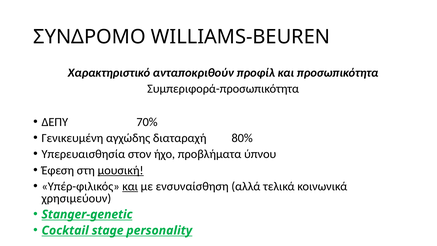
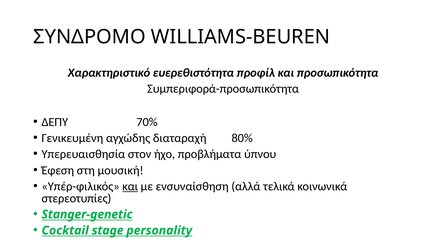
ανταποκριθούν: ανταποκριθούν -> ευερεθιστότητα (193, 73)
μουσική underline: present -> none (121, 170)
χρησιμεύουν: χρησιμεύουν -> στερεοτυπίες (76, 198)
